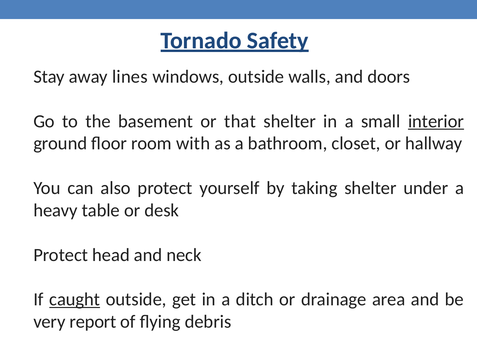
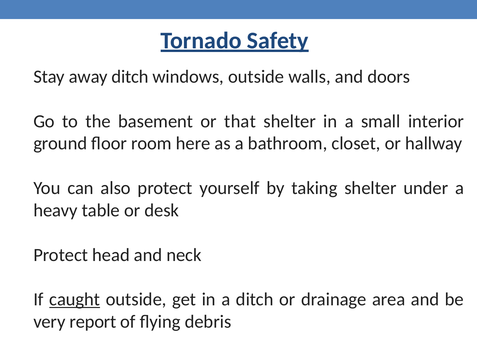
away lines: lines -> ditch (130, 77)
interior underline: present -> none (436, 121)
with: with -> here (193, 143)
